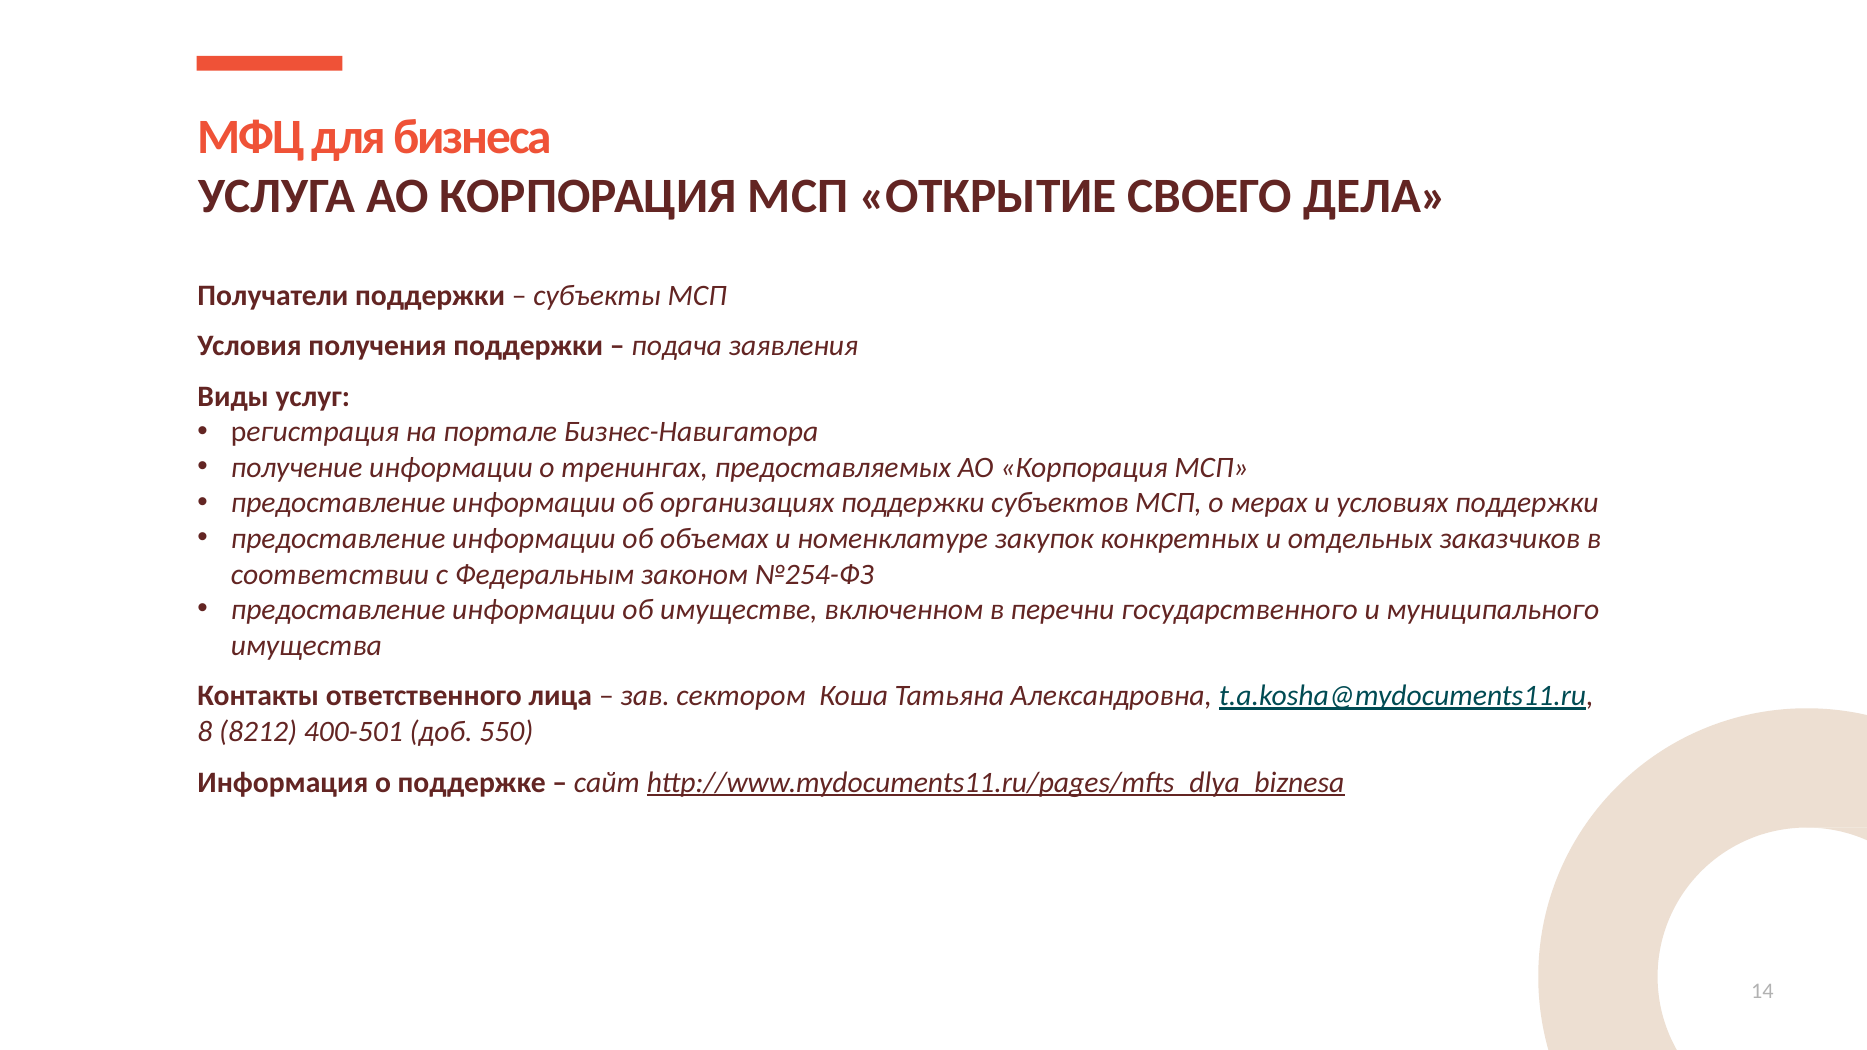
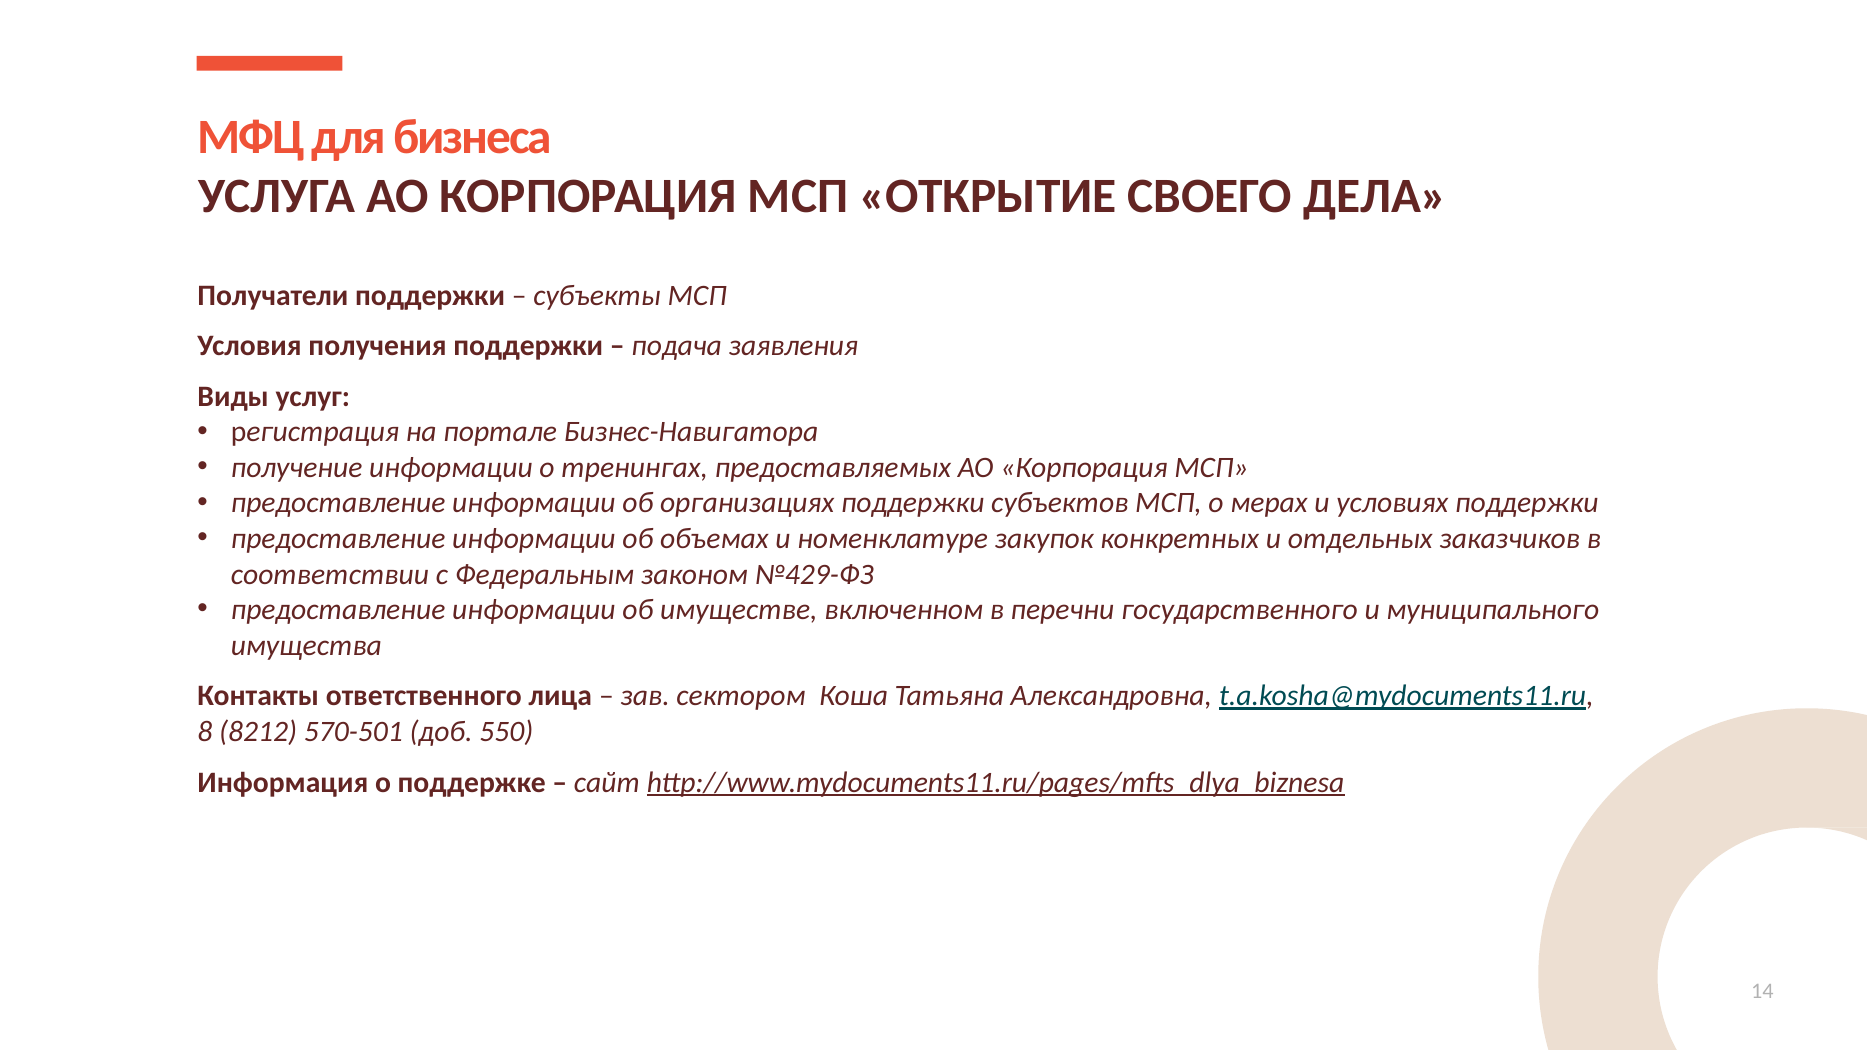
№254-ФЗ: №254-ФЗ -> №429-ФЗ (814, 574)
400-501: 400-501 -> 570-501 (353, 732)
